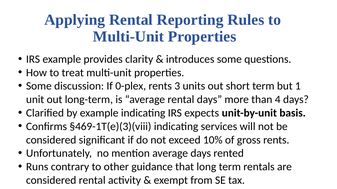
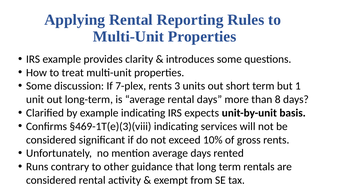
0-plex: 0-plex -> 7-plex (131, 86)
4: 4 -> 8 (278, 100)
